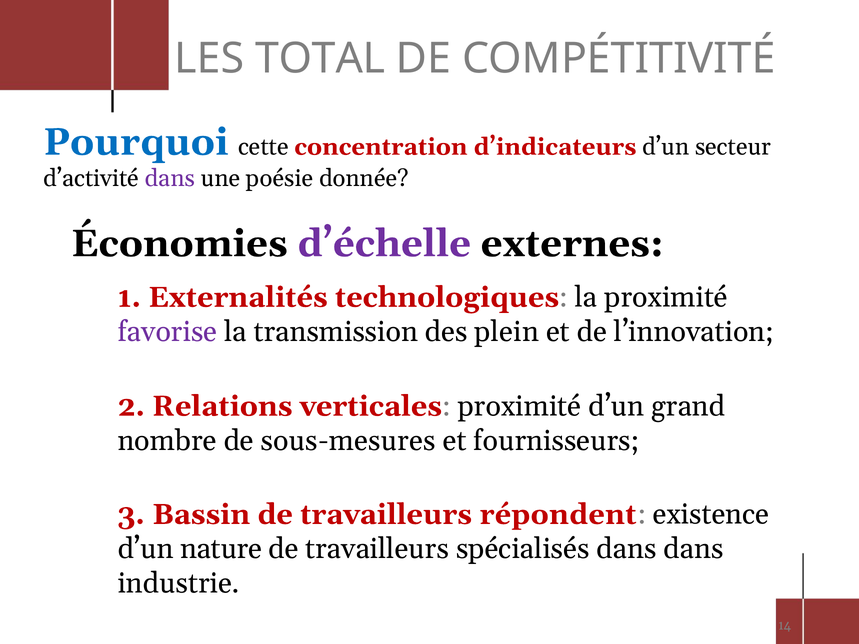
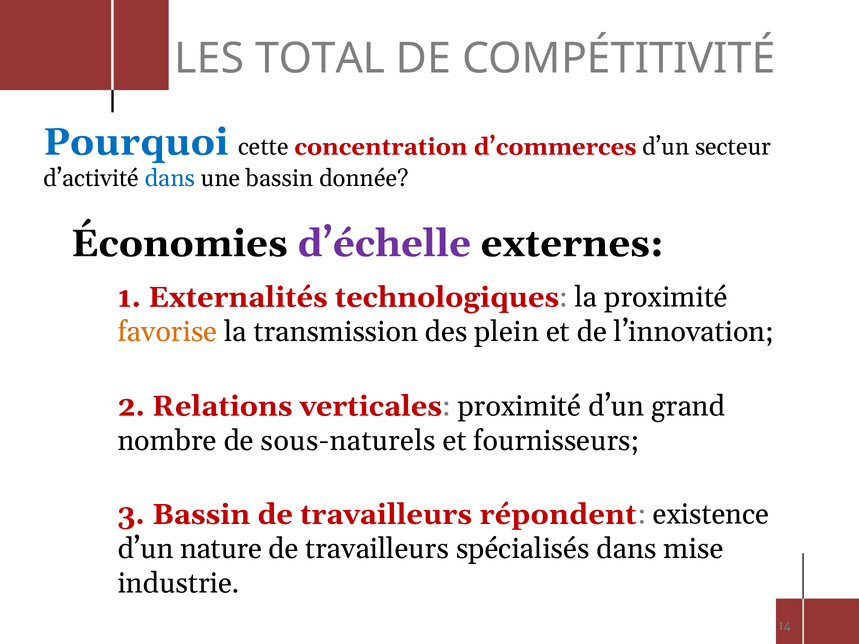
d’indicateurs: d’indicateurs -> d’commerces (555, 147)
dans colour: purple -> blue (170, 178)
une poésie: poésie -> bassin (280, 178)
favorise colour: purple -> orange (167, 332)
sous-mesures: sous-mesures -> sous-naturels (348, 441)
dans dans: dans -> mise (693, 549)
